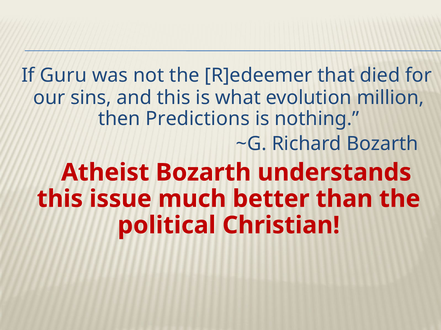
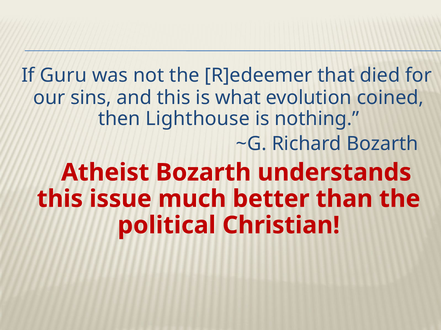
million: million -> coined (390, 98)
Predictions: Predictions -> Lighthouse (198, 119)
